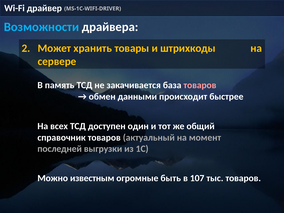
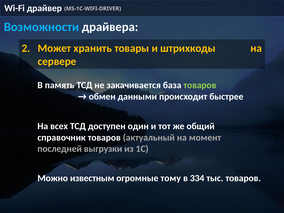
товаров colour: pink -> light green (200, 85)
быть: быть -> тому (171, 178)
107: 107 -> 334 (197, 178)
